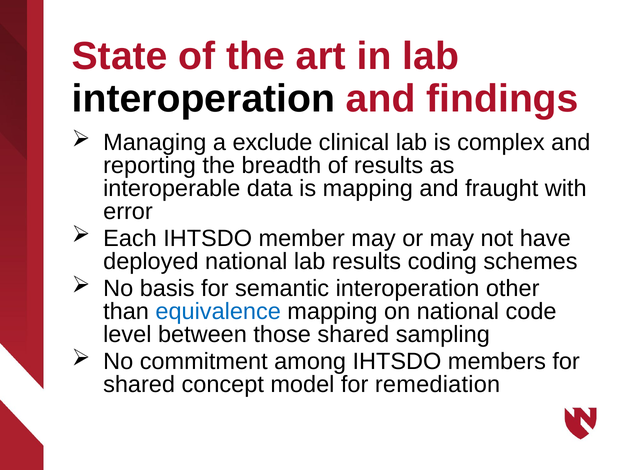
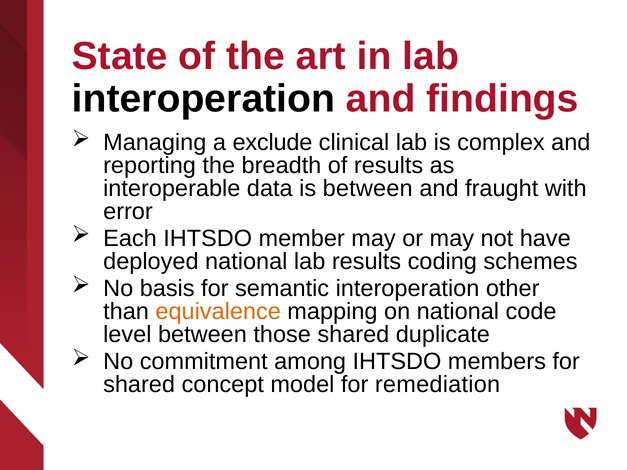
is mapping: mapping -> between (368, 189)
equivalence colour: blue -> orange (218, 312)
sampling: sampling -> duplicate (443, 335)
